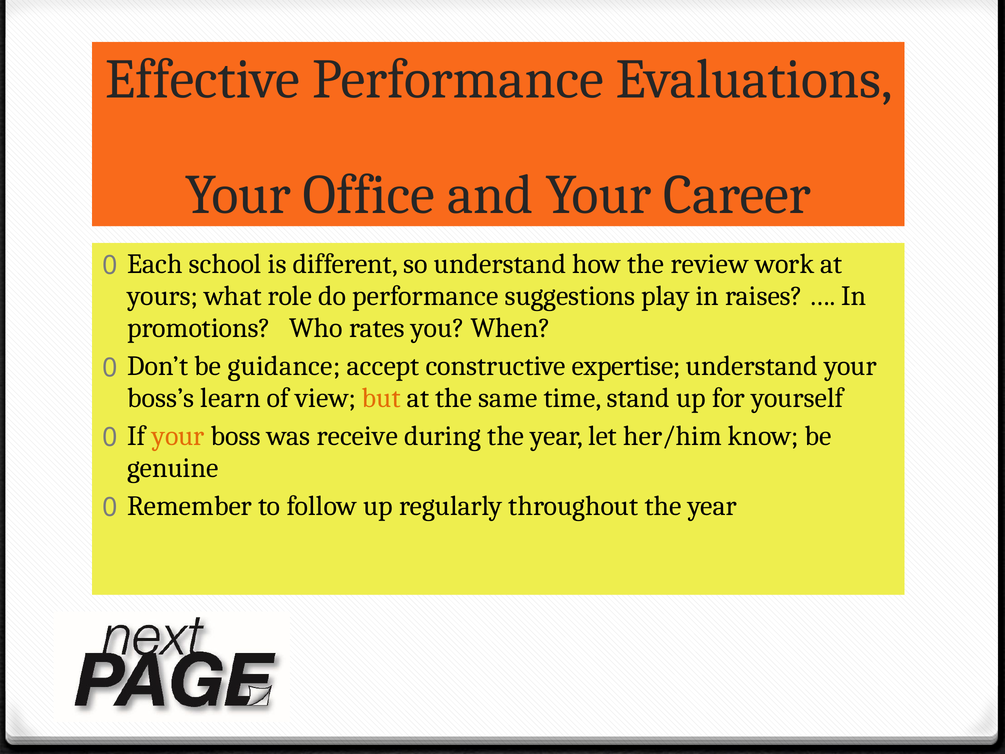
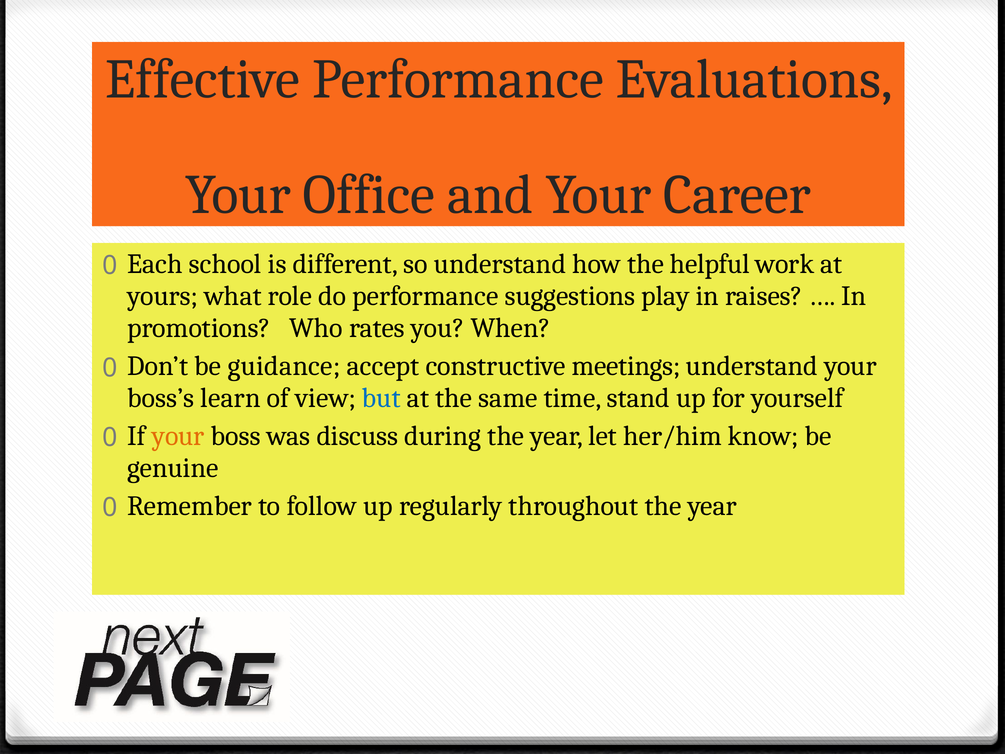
review: review -> helpful (710, 264)
expertise: expertise -> meetings (626, 366)
but colour: orange -> blue (381, 398)
receive: receive -> discuss (357, 436)
